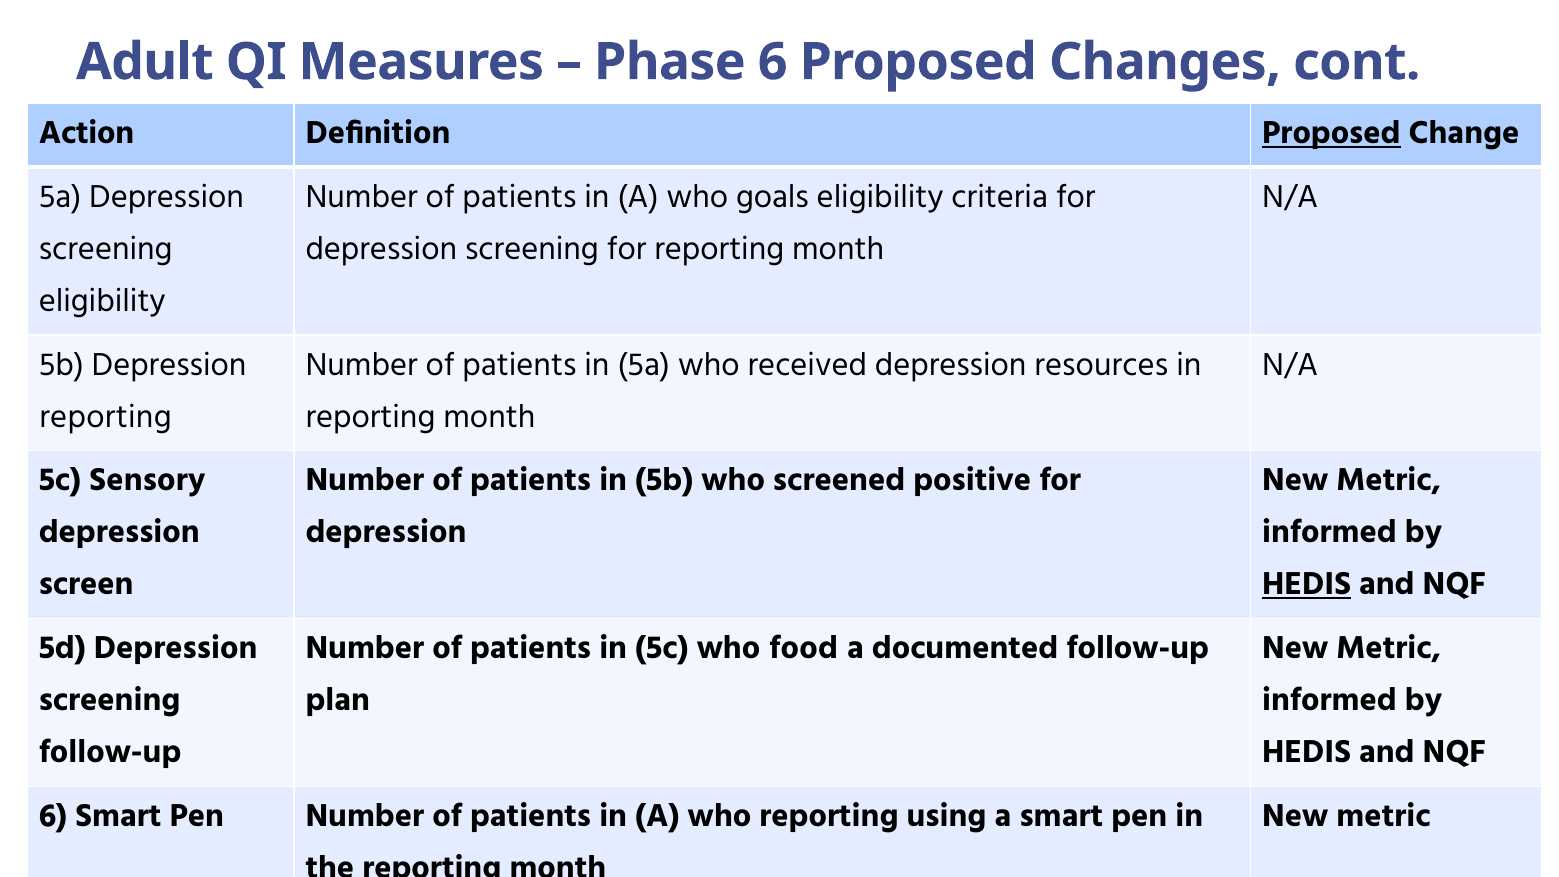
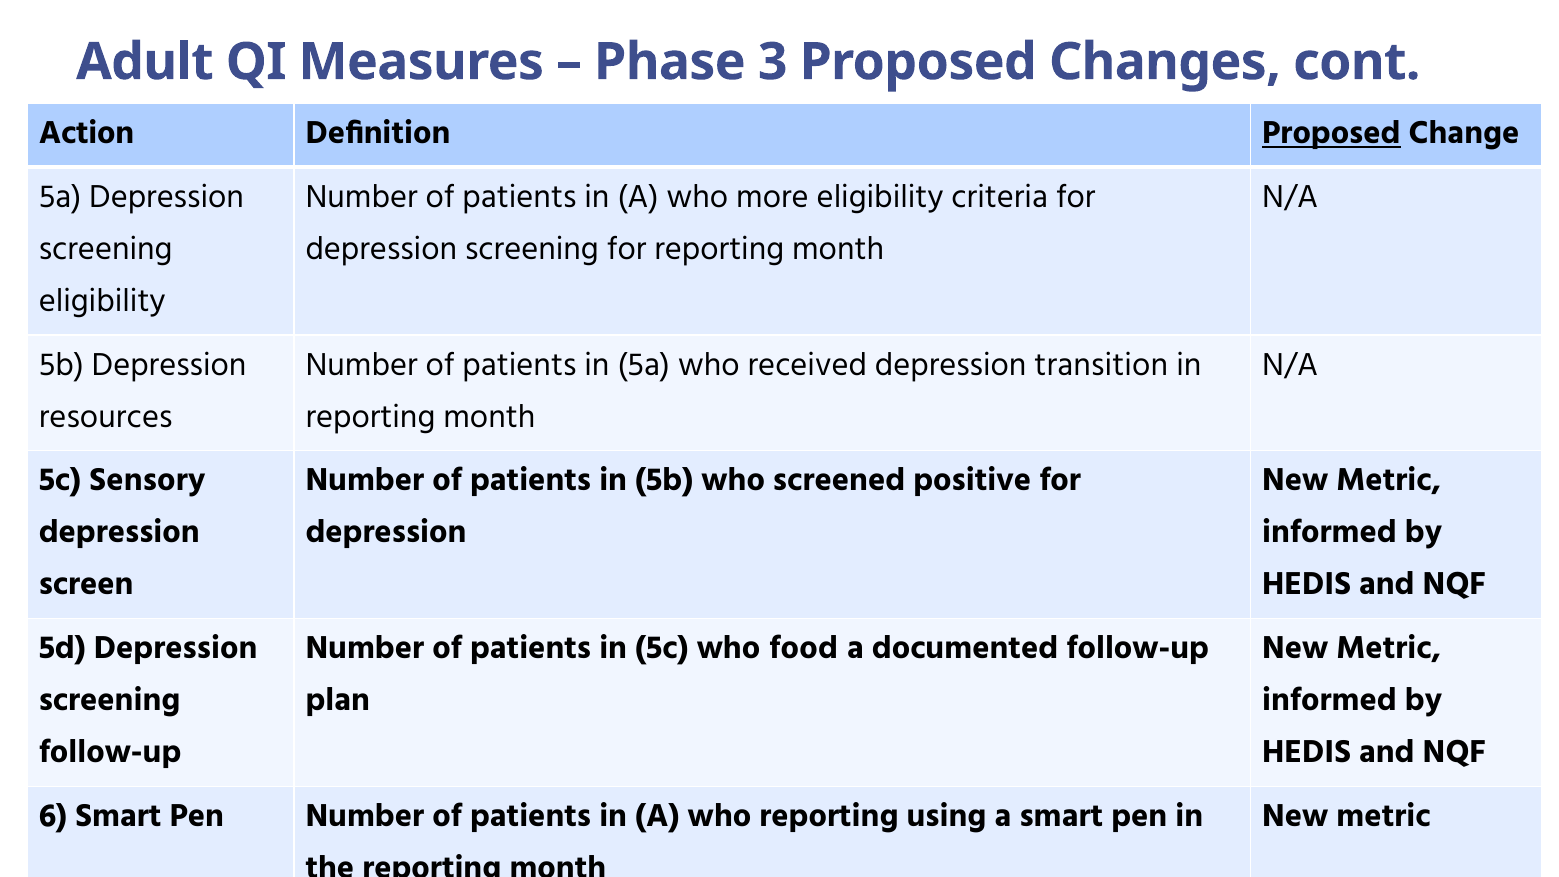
Phase 6: 6 -> 3 (773, 62)
goals: goals -> more (772, 197)
resources: resources -> transition (1101, 364)
reporting: reporting -> resources (106, 416)
HEDIS underline: present -> none (1307, 584)
